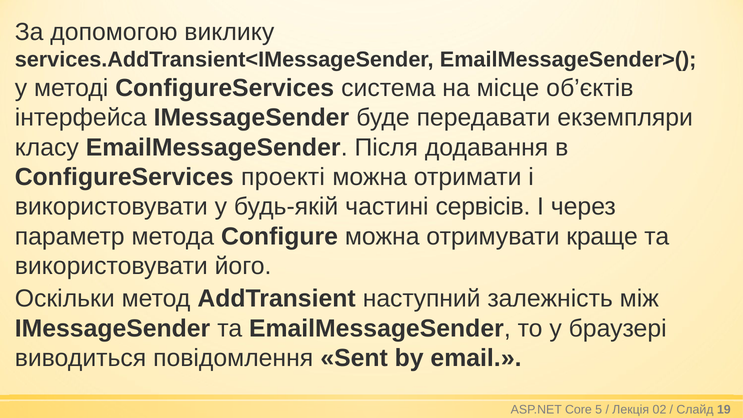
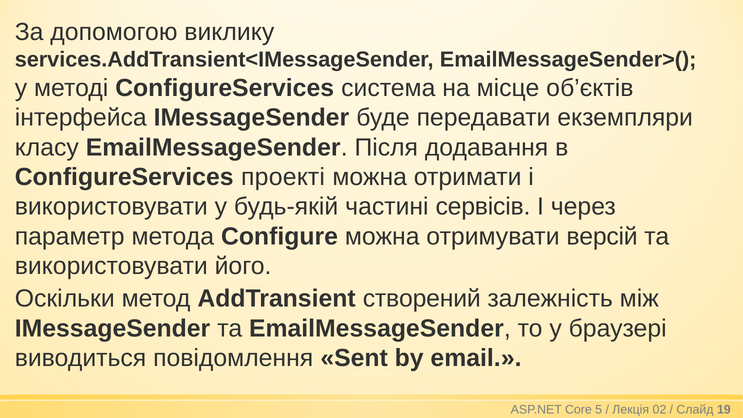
краще: краще -> версій (602, 236)
наступний: наступний -> створений (422, 299)
